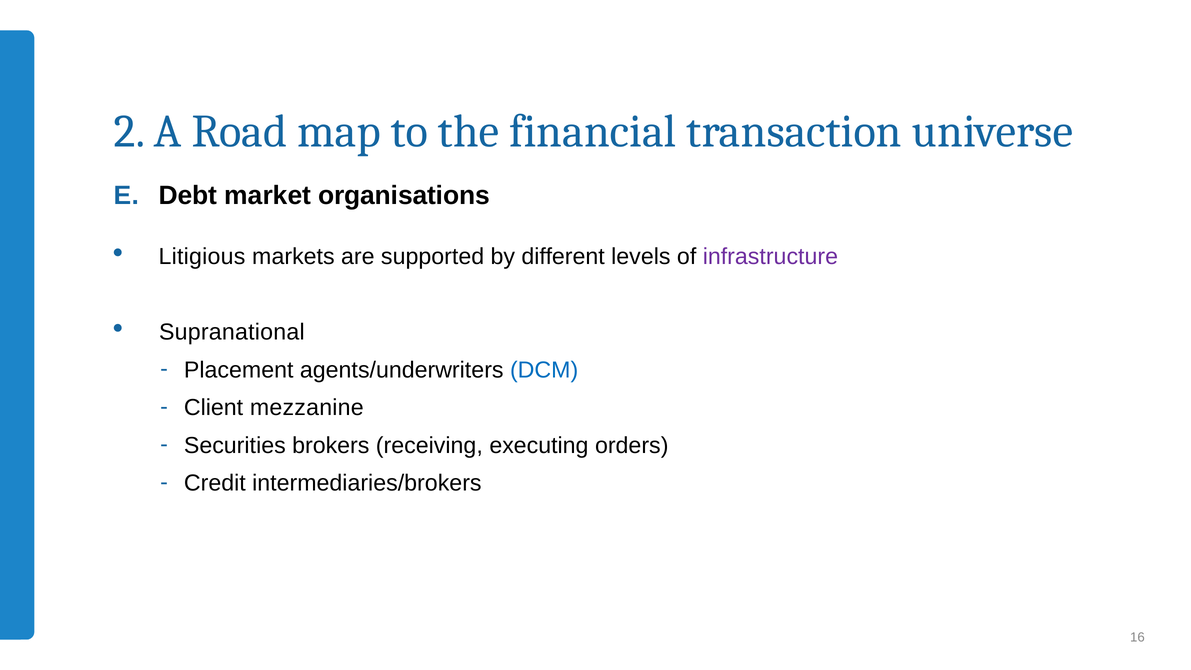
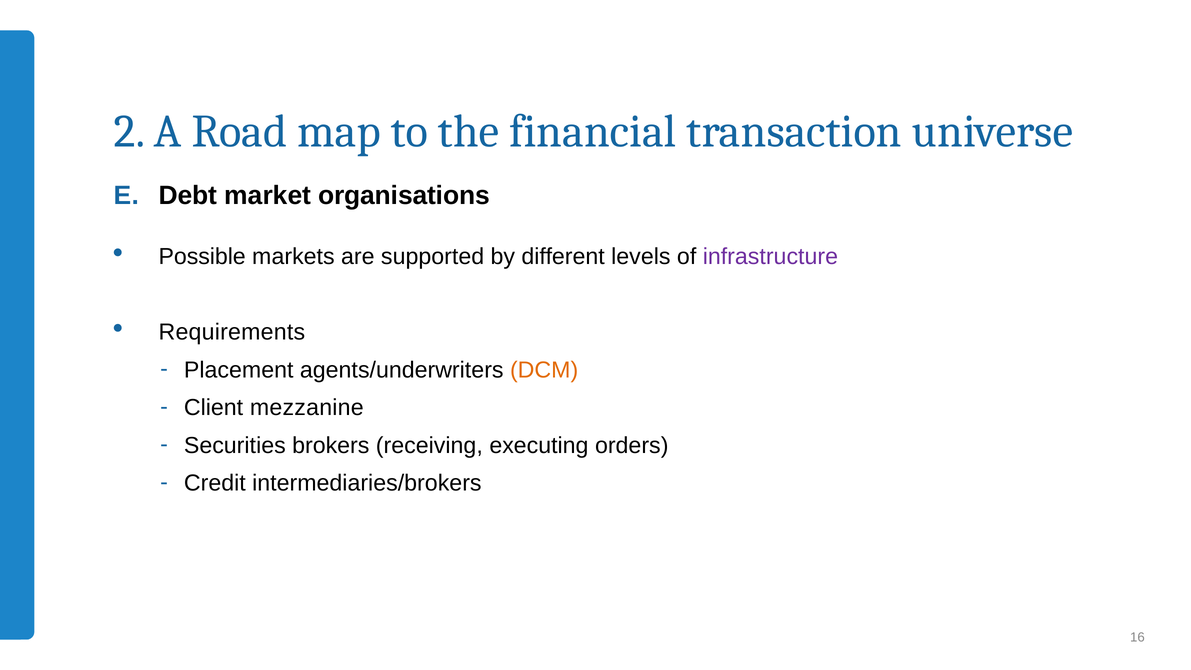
Litigious: Litigious -> Possible (202, 257)
Supranational: Supranational -> Requirements (232, 332)
DCM colour: blue -> orange (544, 370)
